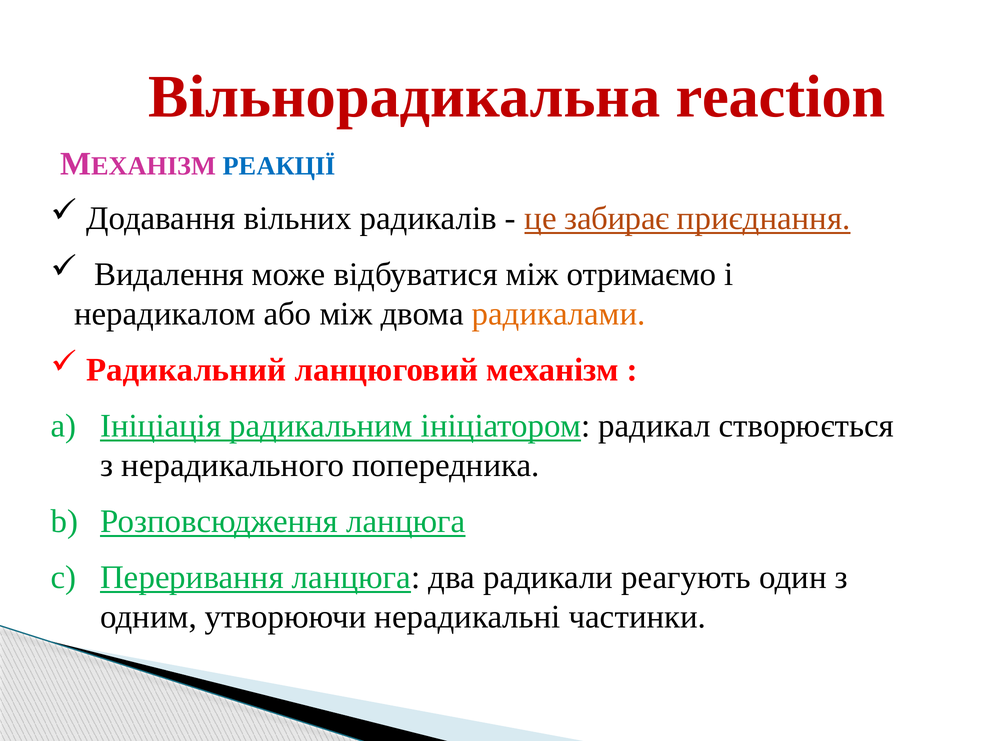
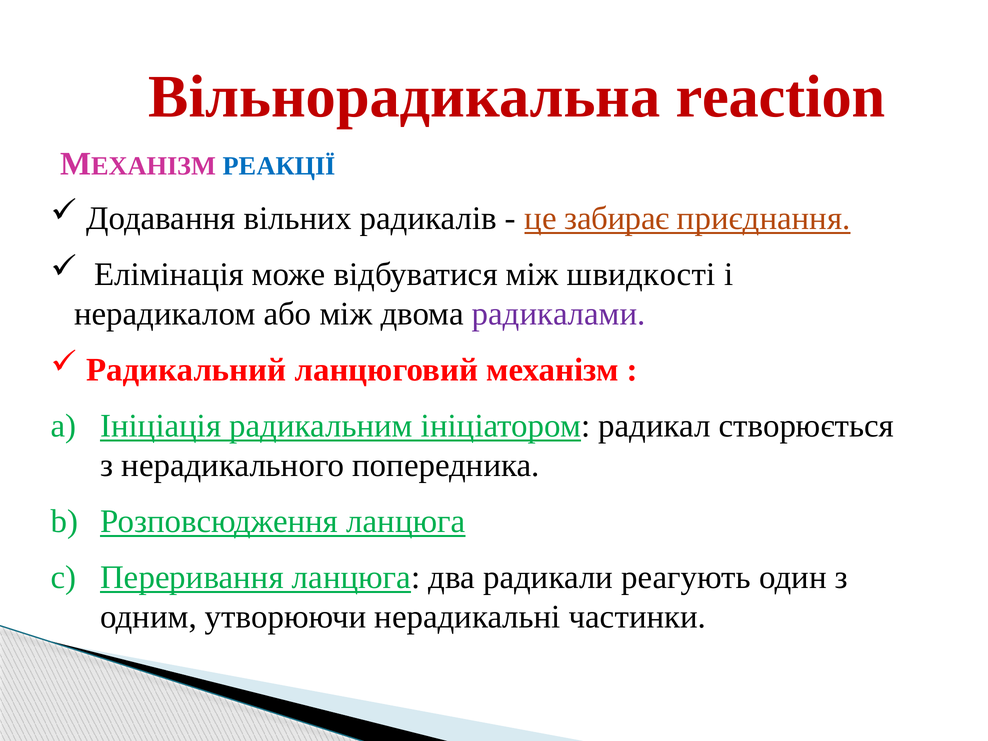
Видалення: Видалення -> Елімінація (169, 274)
отримаємо: отримаємо -> швидкості (641, 274)
радикалами colour: orange -> purple (559, 314)
